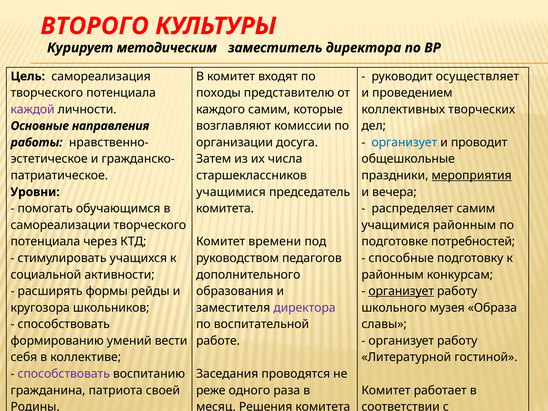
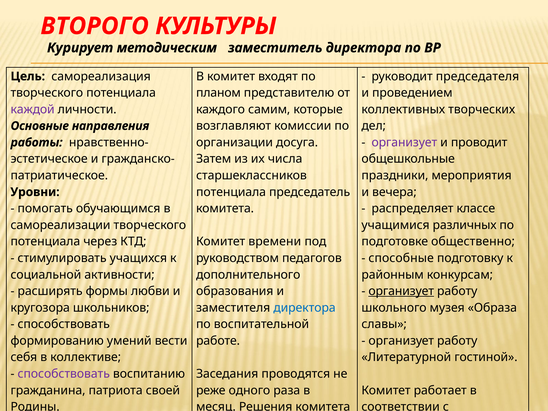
осуществляет: осуществляет -> председателя (478, 76)
походы: походы -> планом (218, 93)
организует colour: blue -> purple (404, 142)
мероприятия underline: present -> none (472, 176)
учащимися: учащимися -> потенциала (231, 192)
распределяет самим: самим -> классе (476, 209)
учащимися районным: районным -> различных (465, 225)
потребностей: потребностей -> общественно (473, 242)
рейды: рейды -> любви (150, 291)
директора colour: purple -> blue (304, 308)
